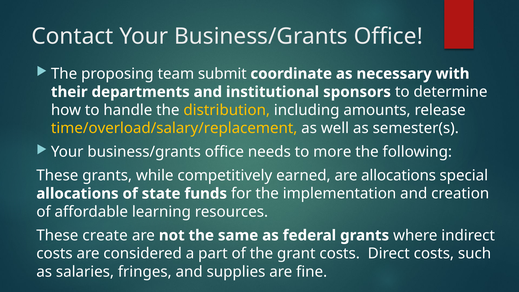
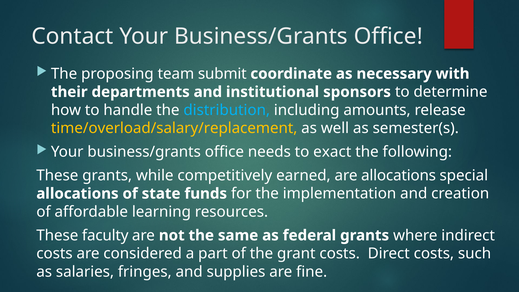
distribution colour: yellow -> light blue (227, 110)
more: more -> exact (332, 152)
create: create -> faculty (105, 235)
